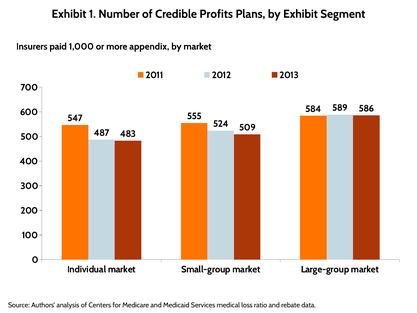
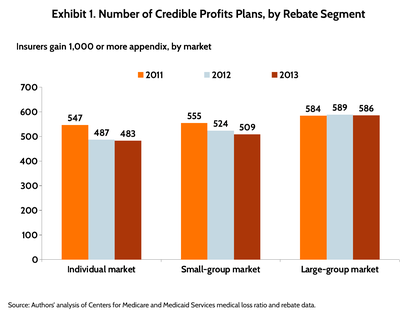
by Exhibit: Exhibit -> Rebate (300, 14)
paid: paid -> gain (58, 46)
